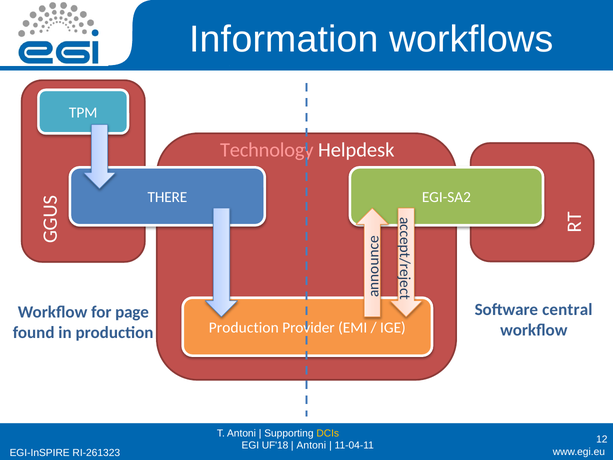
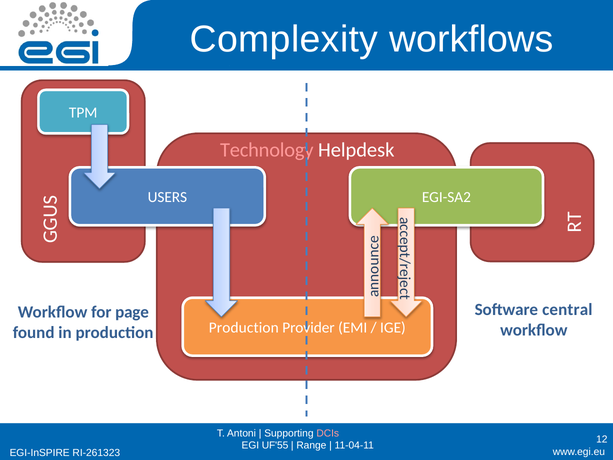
Information: Information -> Complexity (284, 39)
THERE: THERE -> USERS (167, 197)
DCIs colour: yellow -> pink (328, 433)
UF'18: UF'18 -> UF'55 (275, 445)
Antoni: Antoni -> Range (311, 445)
